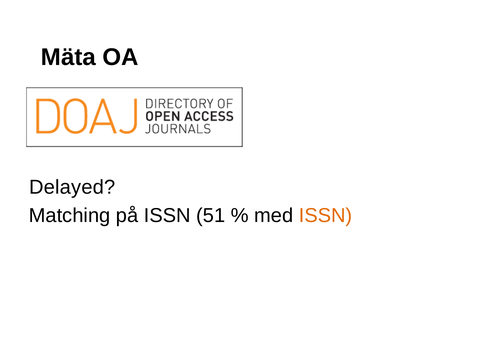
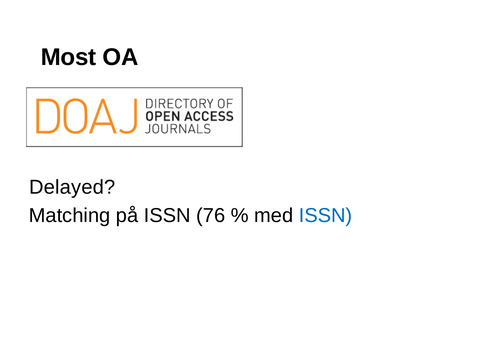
Mäta: Mäta -> Most (68, 57)
51: 51 -> 76 (211, 215)
ISSN colour: orange -> blue (326, 215)
